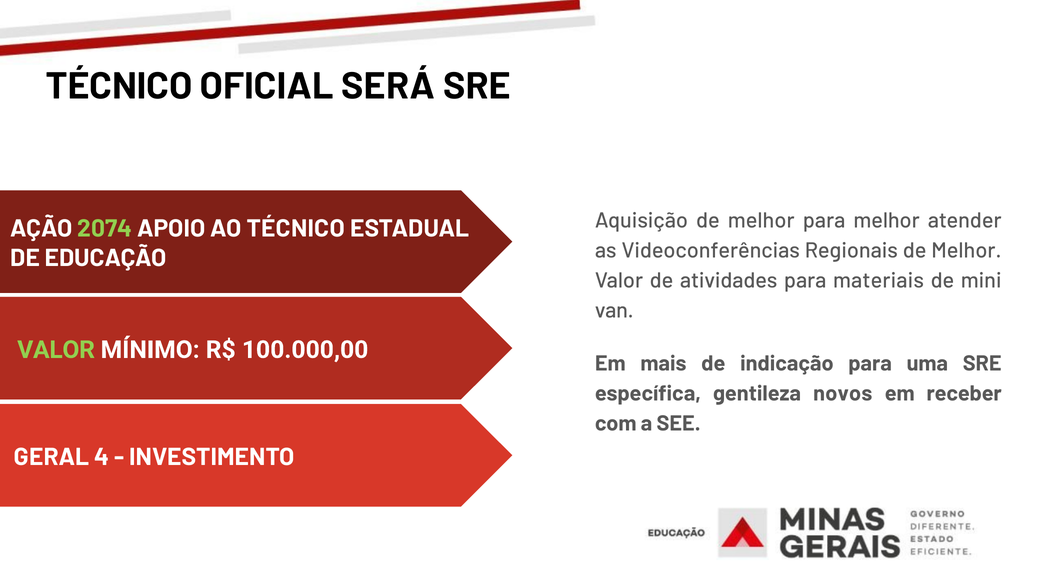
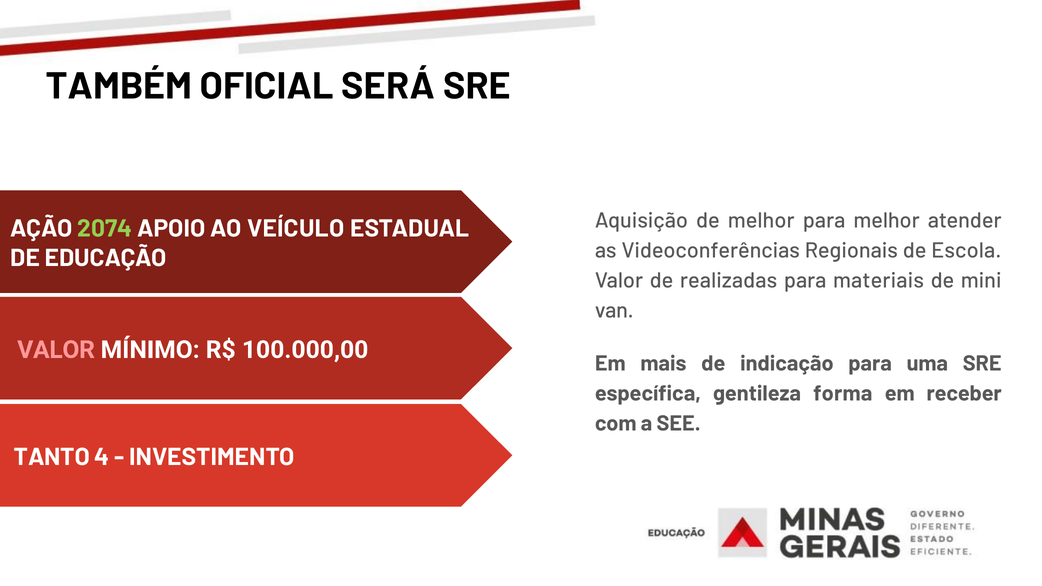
TÉCNICO: TÉCNICO -> TAMBÉM (119, 86)
AO TÉCNICO: TÉCNICO -> VEÍCULO (296, 229)
Regionais de Melhor: Melhor -> Escola (966, 251)
atividades: atividades -> realizadas (729, 281)
VALOR colour: light green -> pink (56, 350)
novos: novos -> forma (843, 394)
GERAL: GERAL -> TANTO (52, 457)
